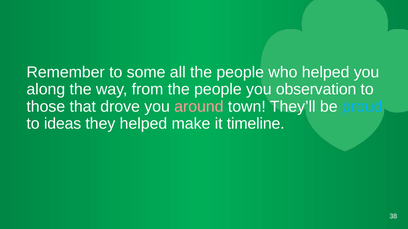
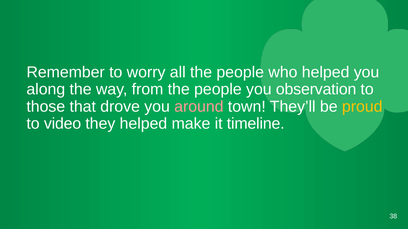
some: some -> worry (146, 73)
proud colour: light blue -> yellow (362, 107)
ideas: ideas -> video (63, 124)
